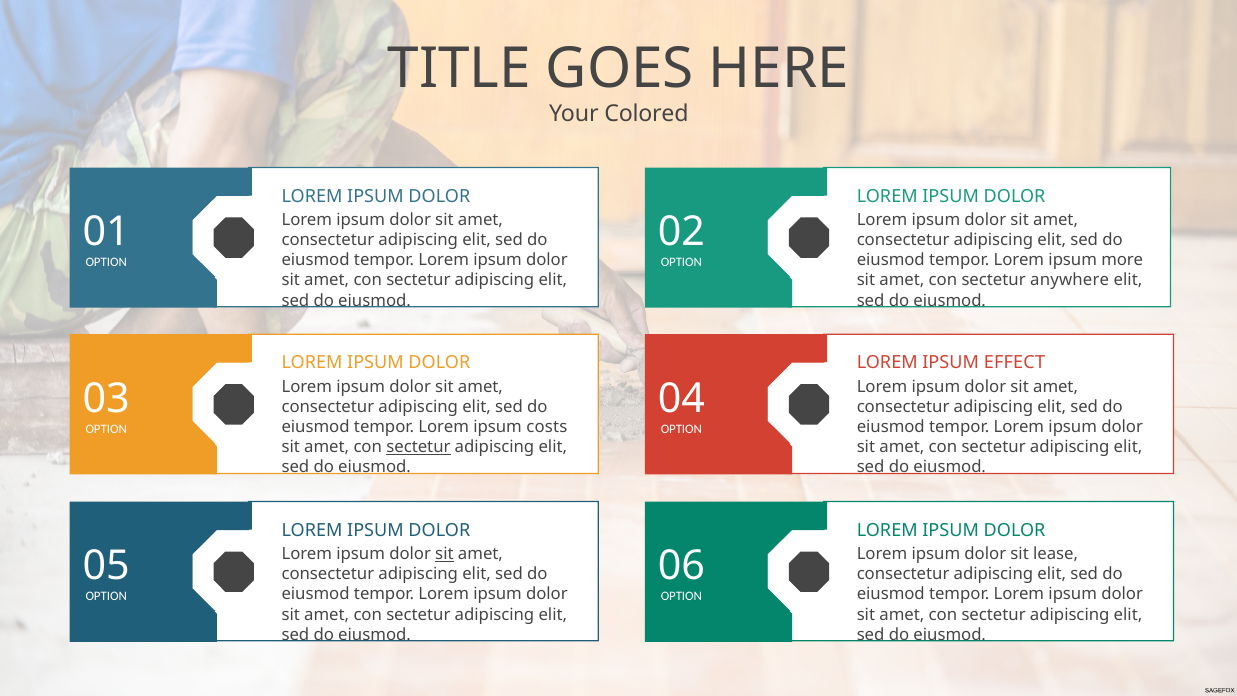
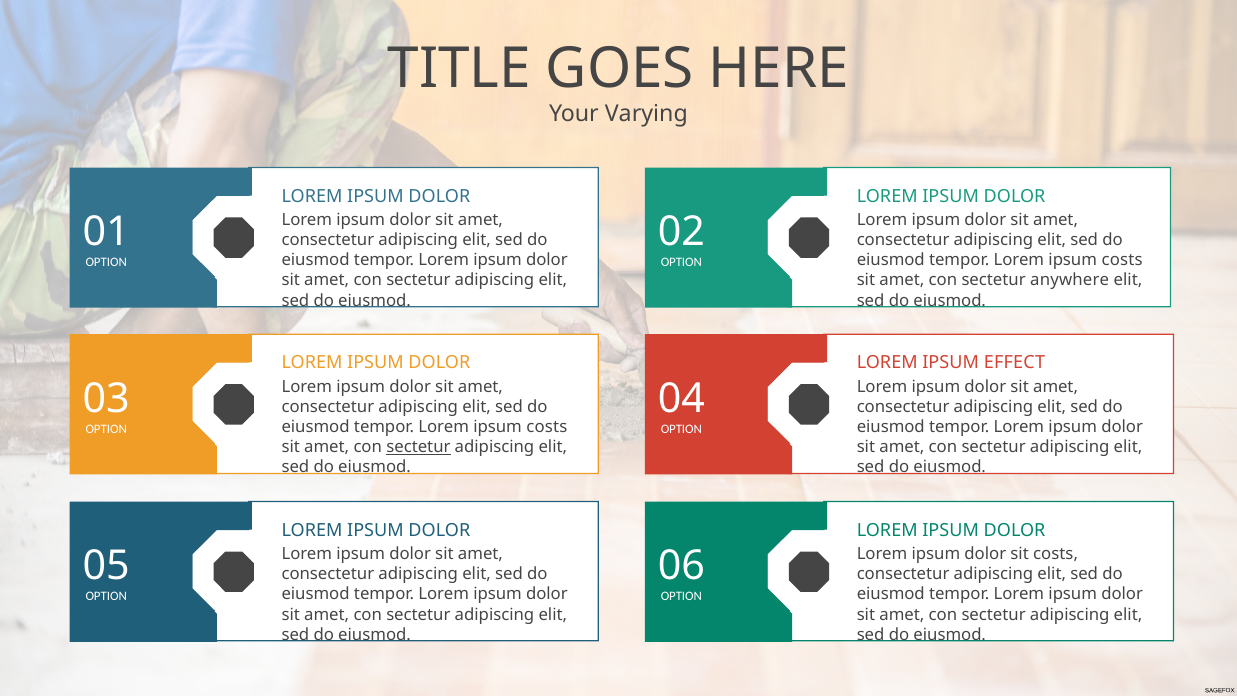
Colored: Colored -> Varying (646, 114)
more: more -> costs (1122, 260)
sit underline: present -> none (444, 554)
sit lease: lease -> costs (1056, 554)
